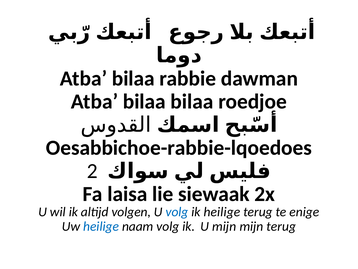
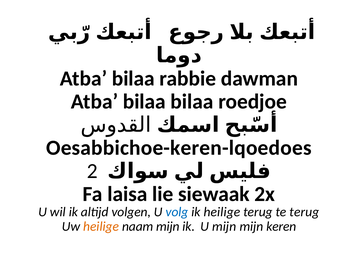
Oesabbichoe-rabbie-lqoedoes: Oesabbichoe-rabbie-lqoedoes -> Oesabbichoe-keren-lqoedoes (179, 148)
te enige: enige -> terug (304, 211)
heilige colour: blue -> orange (101, 226)
naam volg: volg -> mijn (168, 226)
mijn terug: terug -> keren (281, 226)
